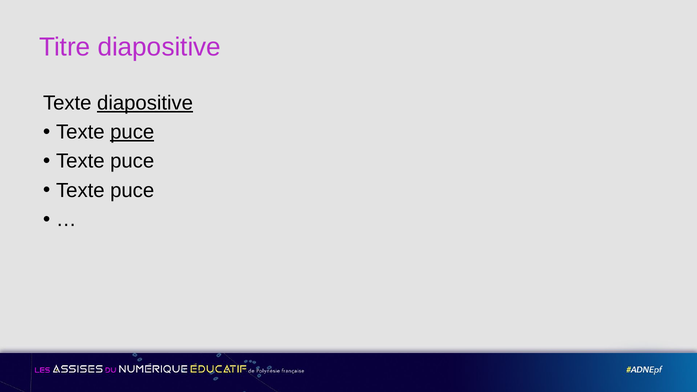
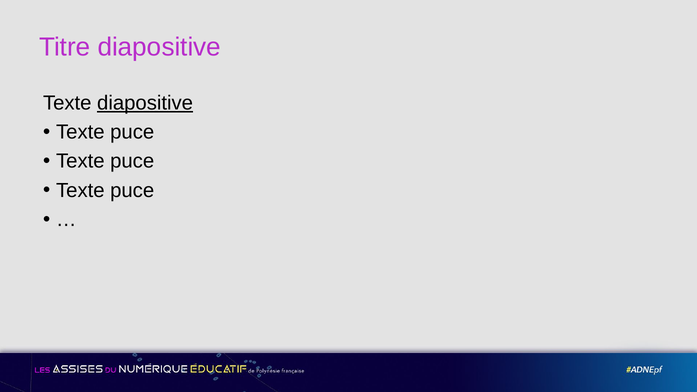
puce underline: present -> none (132, 132)
